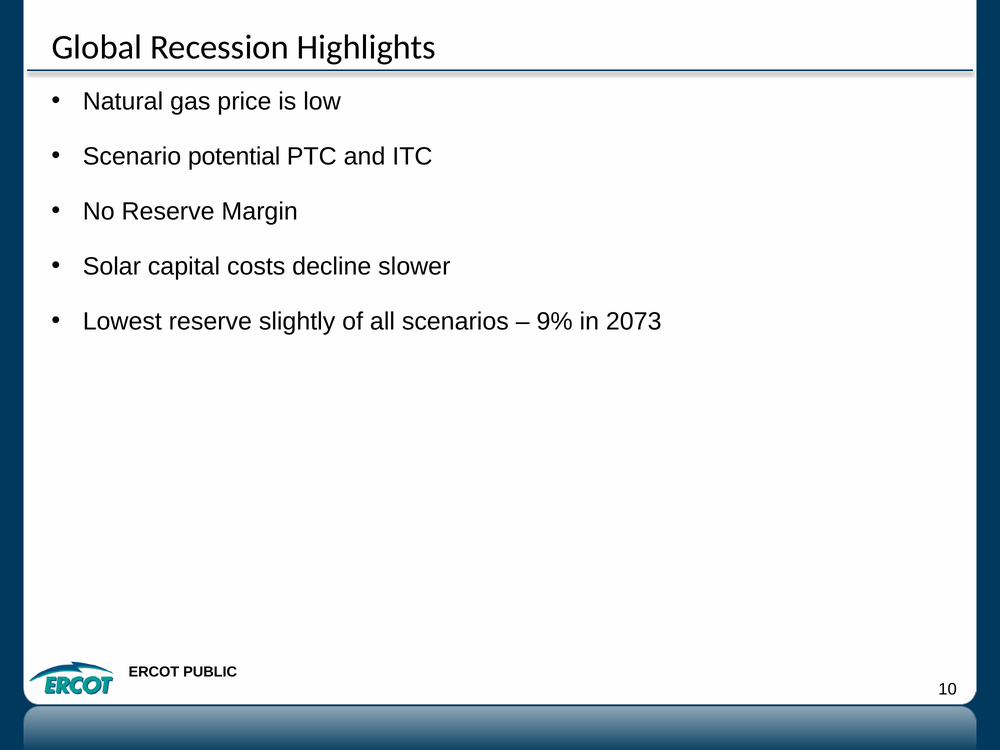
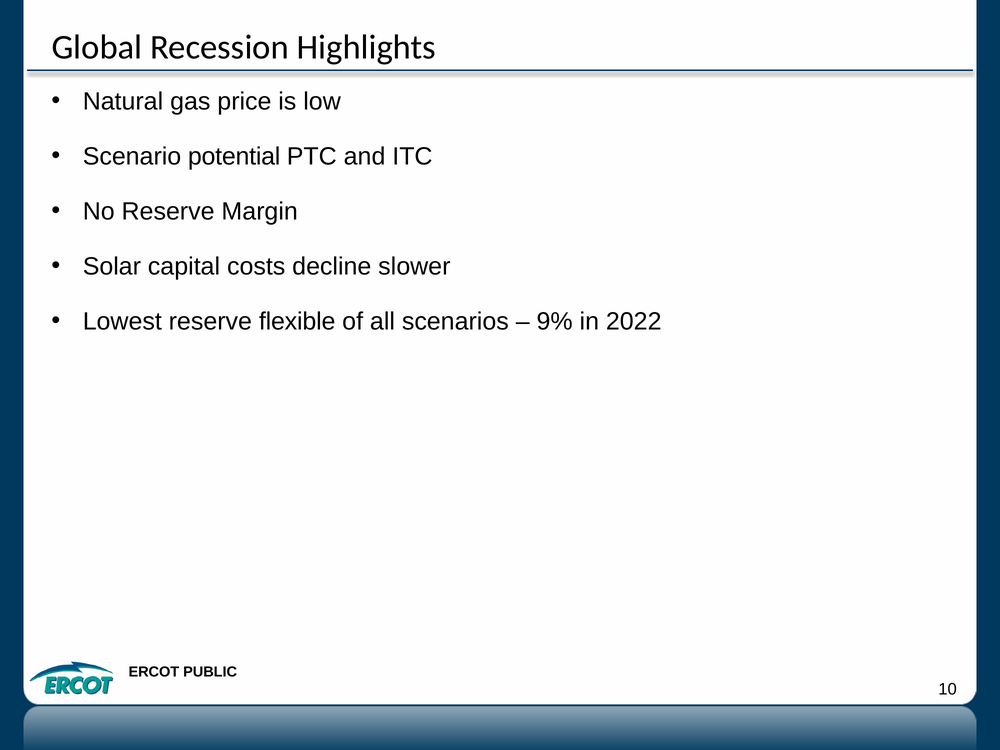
slightly: slightly -> flexible (297, 321)
2073: 2073 -> 2022 (634, 321)
